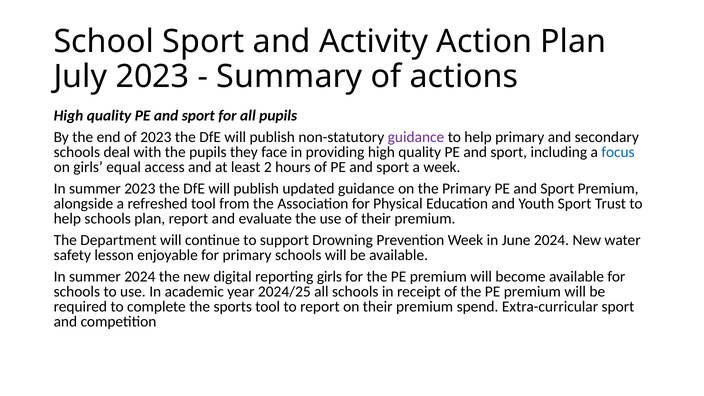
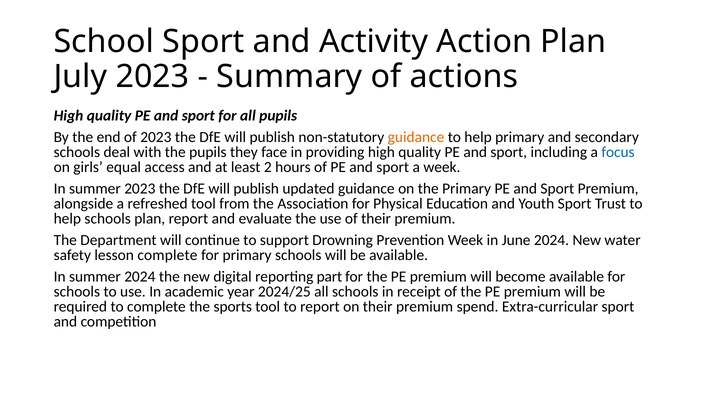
guidance colour: purple -> orange (416, 137)
lesson enjoyable: enjoyable -> complete (167, 255)
reporting girls: girls -> part (329, 277)
